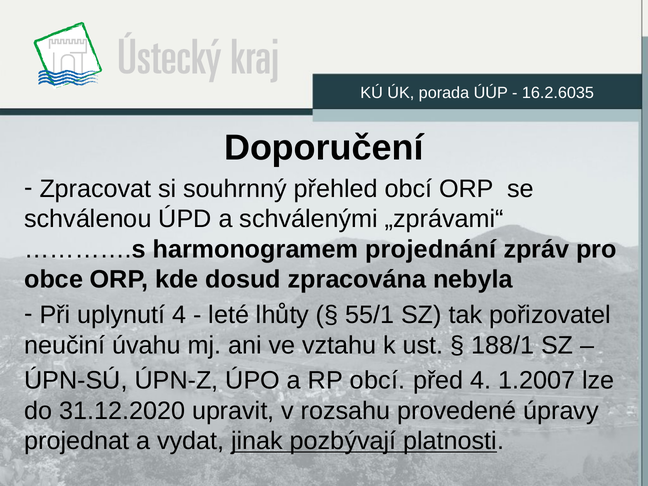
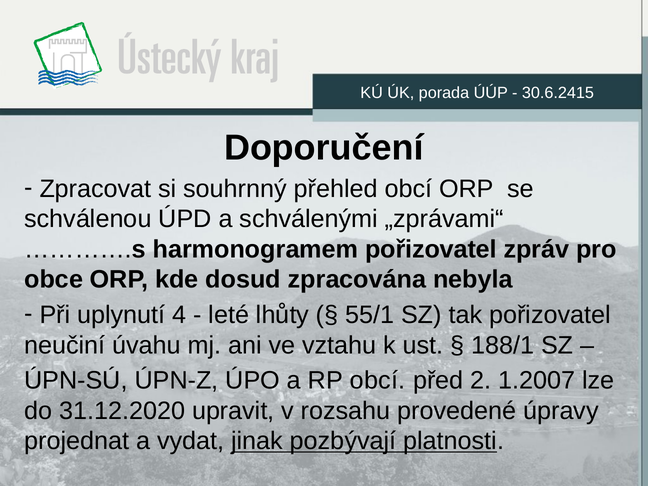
16.2.6035: 16.2.6035 -> 30.6.2415 (558, 93)
harmonogramem projednání: projednání -> pořizovatel (431, 249)
před 4: 4 -> 2 (481, 381)
